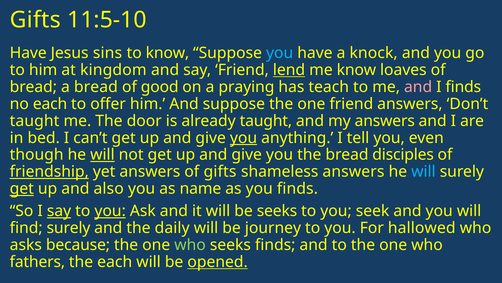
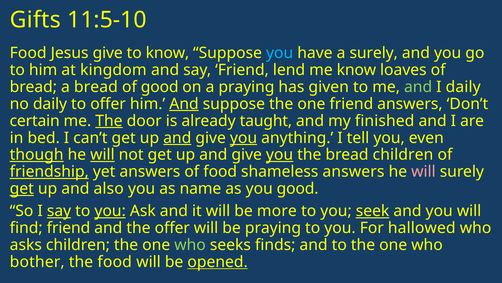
Have: Have -> Food (28, 53)
Jesus sins: sins -> give (108, 53)
a knock: knock -> surely (374, 53)
lend underline: present -> none (289, 70)
teach: teach -> given (329, 87)
and colour: pink -> light green (418, 87)
I finds: finds -> daily (463, 87)
no each: each -> daily (50, 104)
And underline: none -> present (184, 104)
taught: taught -> certain (35, 121)
The underline: none -> present (109, 121)
my answers: answers -> finished (385, 121)
and underline: none -> present (177, 138)
though underline: none -> present (37, 154)
you underline: none -> present (280, 154)
bread disciples: disciples -> children (403, 154)
of gifts: gifts -> food (220, 171)
will colour: light blue -> pink (423, 171)
you finds: finds -> good (298, 188)
be seeks: seeks -> more (277, 211)
seek underline: none -> present (373, 211)
find surely: surely -> friend (68, 227)
the daily: daily -> offer (172, 227)
be journey: journey -> praying (273, 227)
asks because: because -> children (78, 244)
fathers: fathers -> bother (37, 261)
the each: each -> food (115, 261)
